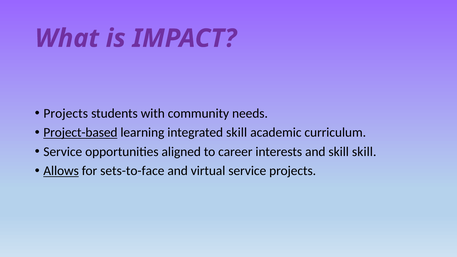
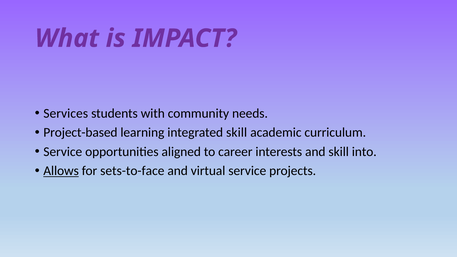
Projects: Projects -> Services (66, 113)
Project-based underline: present -> none (80, 133)
skill skill: skill -> into (364, 152)
